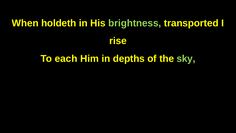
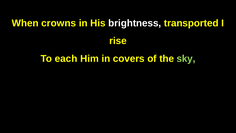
holdeth: holdeth -> crowns (59, 23)
brightness colour: light green -> white (135, 23)
depths: depths -> covers (129, 58)
